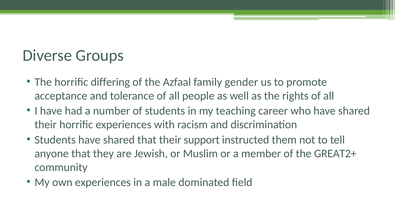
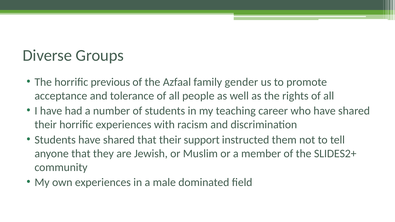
differing: differing -> previous (110, 82)
GREAT2+: GREAT2+ -> SLIDES2+ (335, 154)
